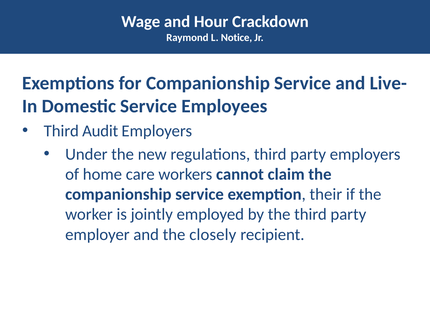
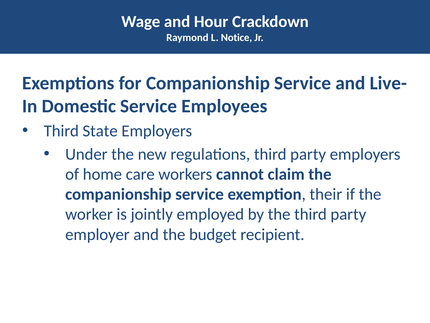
Audit: Audit -> State (100, 131)
closely: closely -> budget (213, 234)
